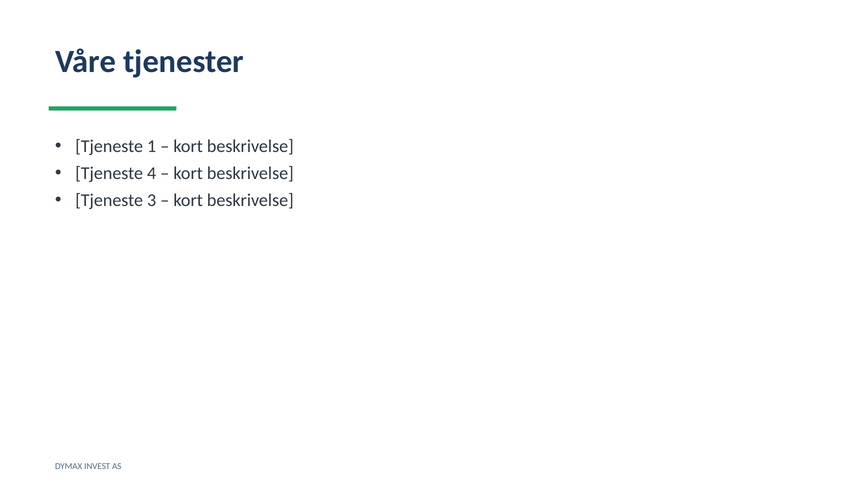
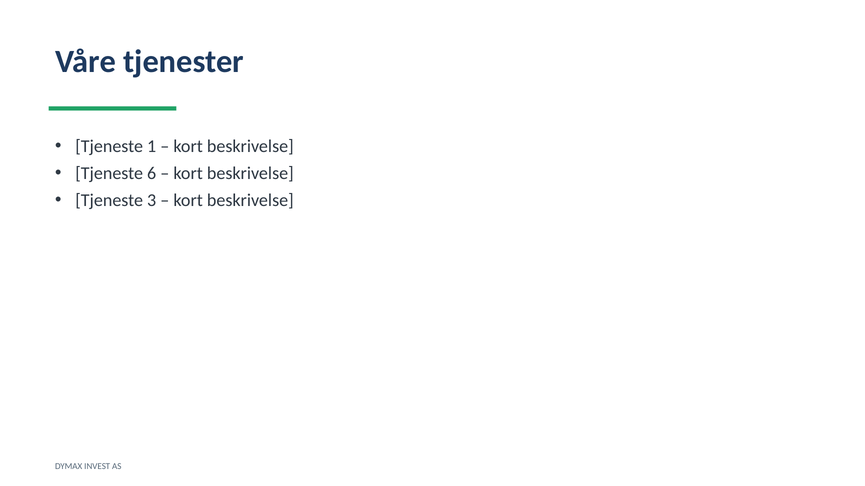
4: 4 -> 6 (152, 174)
